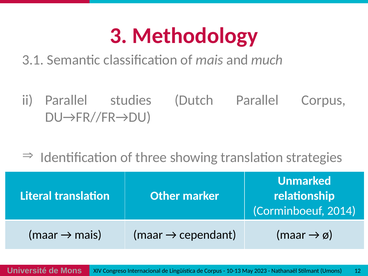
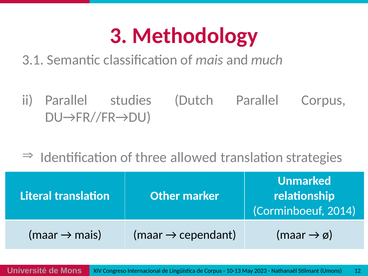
showing: showing -> allowed (194, 157)
